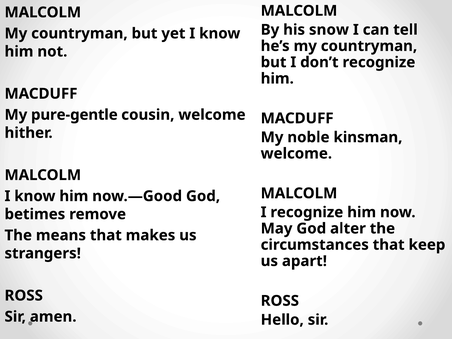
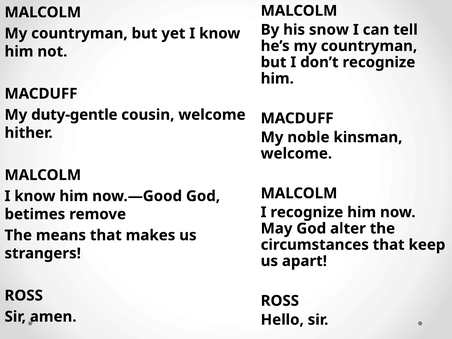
pure-gentle: pure-gentle -> duty-gentle (74, 115)
